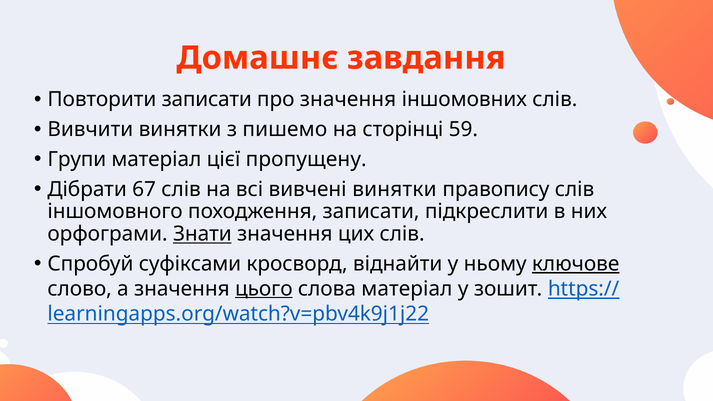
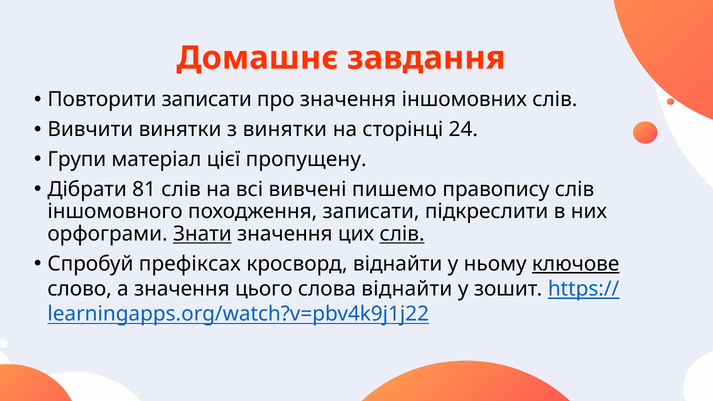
з пишемо: пишемо -> винятки (285, 129)
59: 59 -> 24 (463, 129)
67: 67 -> 81 (144, 189)
вивчені винятки: винятки -> пишемо (394, 189)
слів underline: none -> present (402, 234)
суфіксами: суфіксами -> префіксах (190, 264)
цього underline: present -> none (264, 289)
слова матеріал: матеріал -> віднайти (407, 289)
